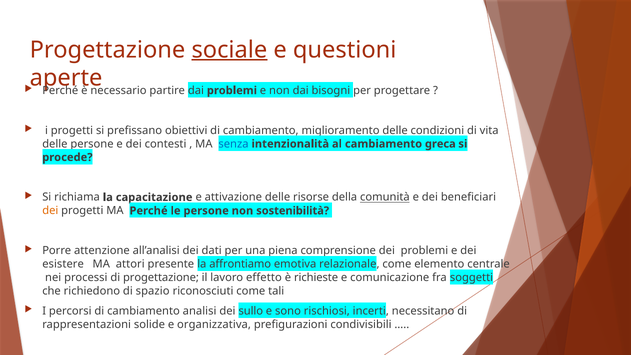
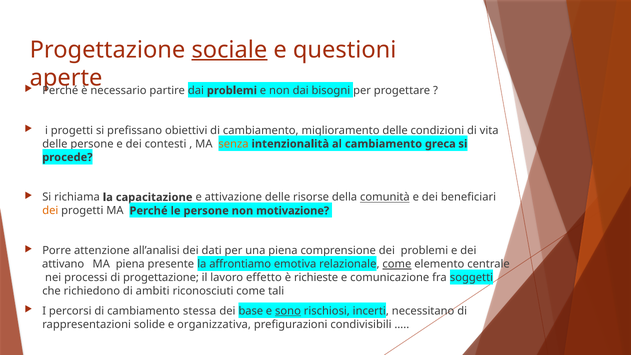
senza colour: blue -> orange (233, 144)
sostenibilità: sostenibilità -> motivazione (293, 211)
esistere: esistere -> attivano (63, 264)
MA attori: attori -> piena (130, 264)
come underline: none -> present (397, 264)
spazio: spazio -> ambiti (153, 291)
analisi: analisi -> stessa (200, 311)
sullo: sullo -> base (251, 311)
sono underline: none -> present (288, 311)
